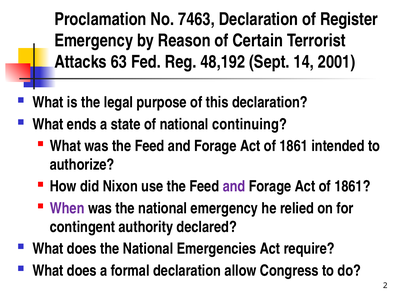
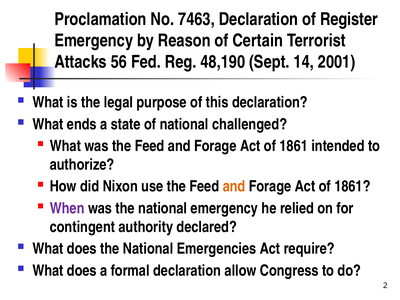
63: 63 -> 56 (119, 62)
48,192: 48,192 -> 48,190 (223, 62)
continuing: continuing -> challenged (250, 124)
and colour: purple -> orange (234, 186)
